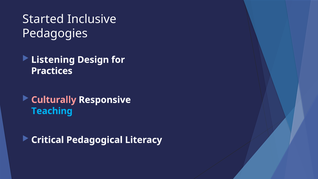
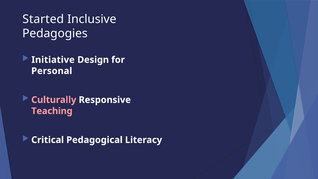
Listening: Listening -> Initiative (53, 60)
Practices: Practices -> Personal (52, 71)
Teaching colour: light blue -> pink (52, 111)
